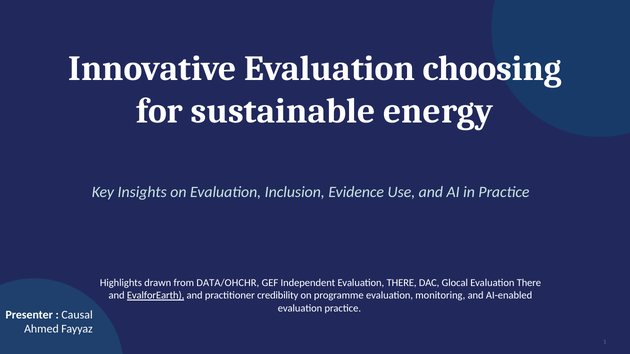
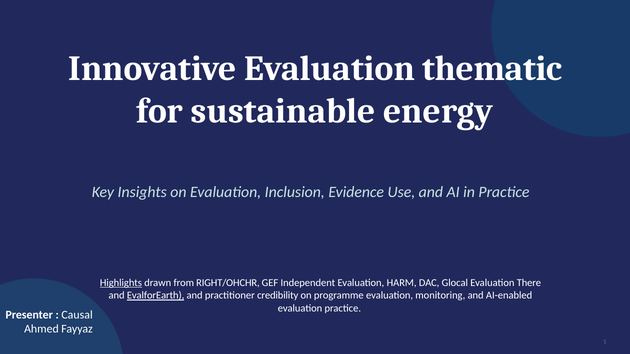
choosing: choosing -> thematic (492, 69)
Highlights underline: none -> present (121, 283)
DATA/OHCHR: DATA/OHCHR -> RIGHT/OHCHR (228, 283)
Independent Evaluation THERE: THERE -> HARM (402, 283)
